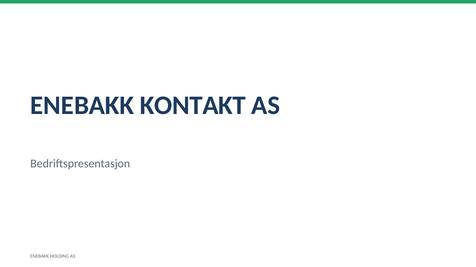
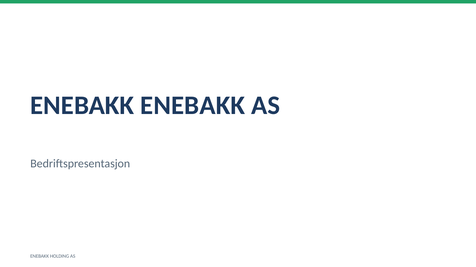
ENEBAKK KONTAKT: KONTAKT -> ENEBAKK (193, 106)
